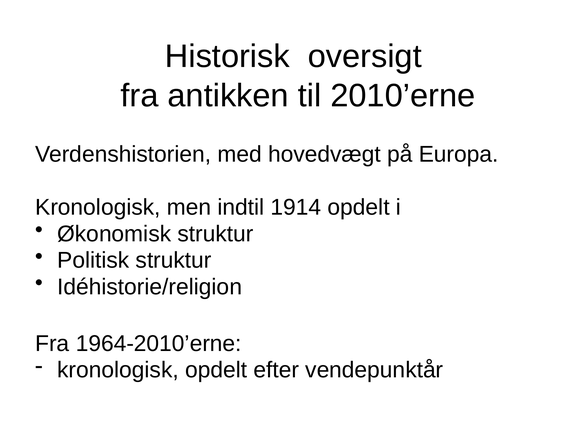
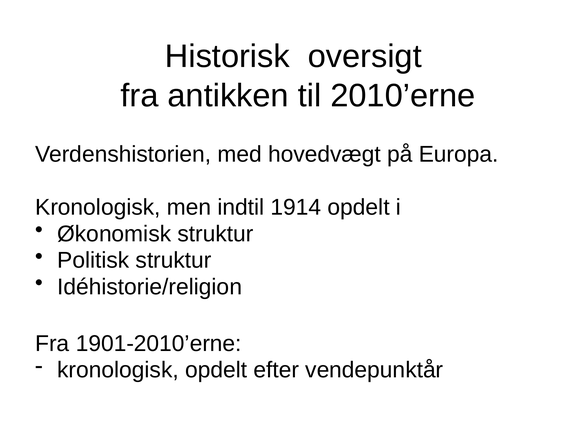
1964-2010’erne: 1964-2010’erne -> 1901-2010’erne (159, 344)
